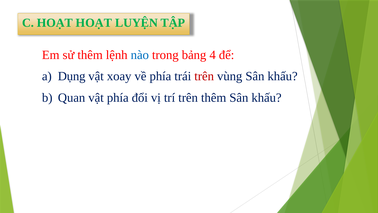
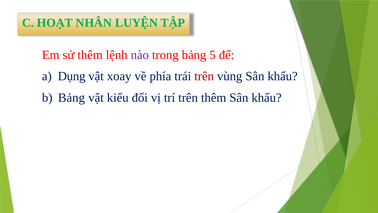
HOẠT HOẠT: HOẠT -> NHÂN (94, 23)
nào colour: blue -> purple (140, 55)
4: 4 -> 5 (213, 55)
Quan: Quan -> Bảng (71, 98)
vật phía: phía -> kiểu (118, 98)
